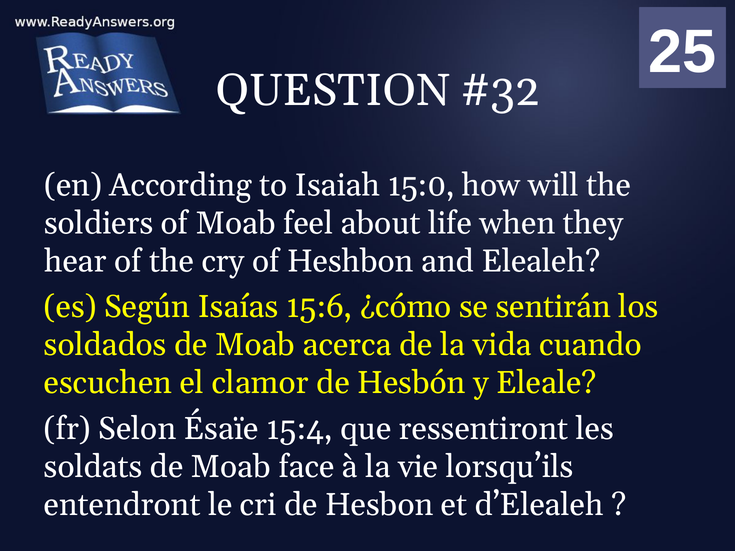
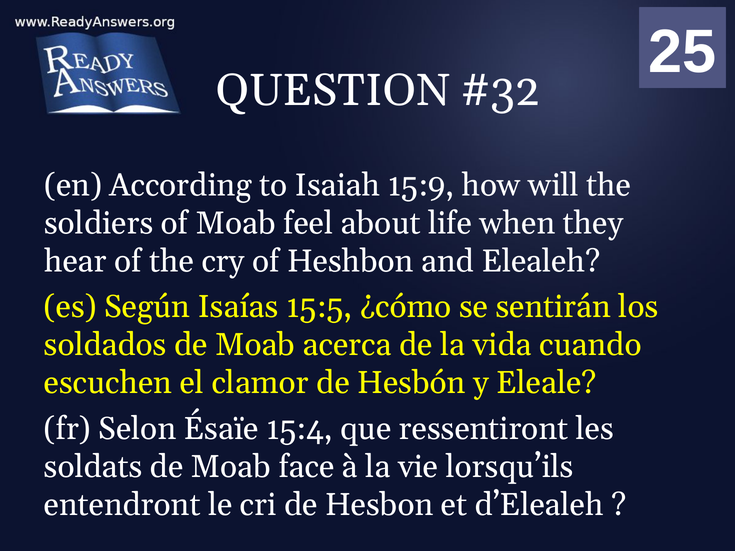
15:0: 15:0 -> 15:9 (421, 185)
15:6: 15:6 -> 15:5 (319, 307)
